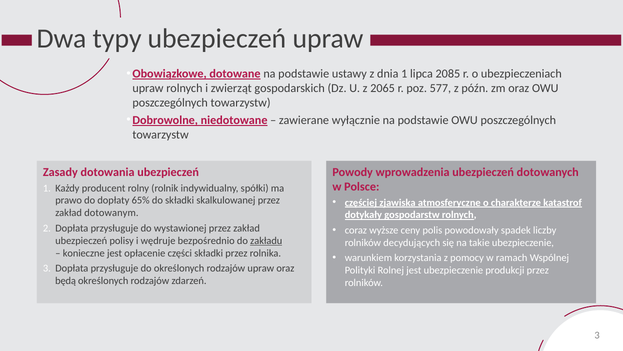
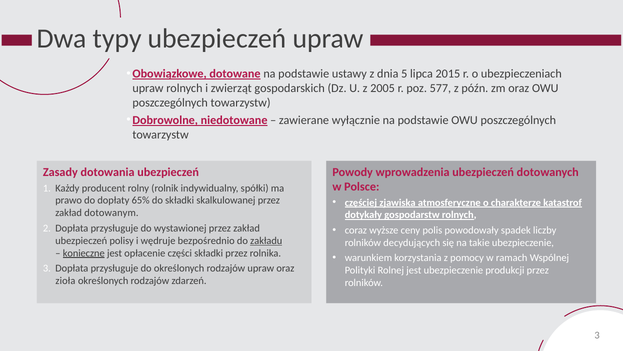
dnia 1: 1 -> 5 (404, 74)
2085: 2085 -> 2015 (448, 74)
2065: 2065 -> 2005 (383, 88)
konieczne underline: none -> present (84, 253)
będą: będą -> zioła (65, 280)
